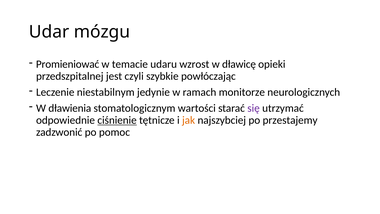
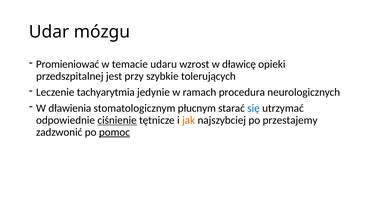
czyli: czyli -> przy (134, 76)
powłóczając: powłóczając -> tolerujących (208, 76)
niestabilnym: niestabilnym -> tachyarytmia (106, 92)
monitorze: monitorze -> procedura (242, 92)
wartości: wartości -> płucnym (197, 108)
się colour: purple -> blue (254, 108)
pomoc underline: none -> present (114, 132)
